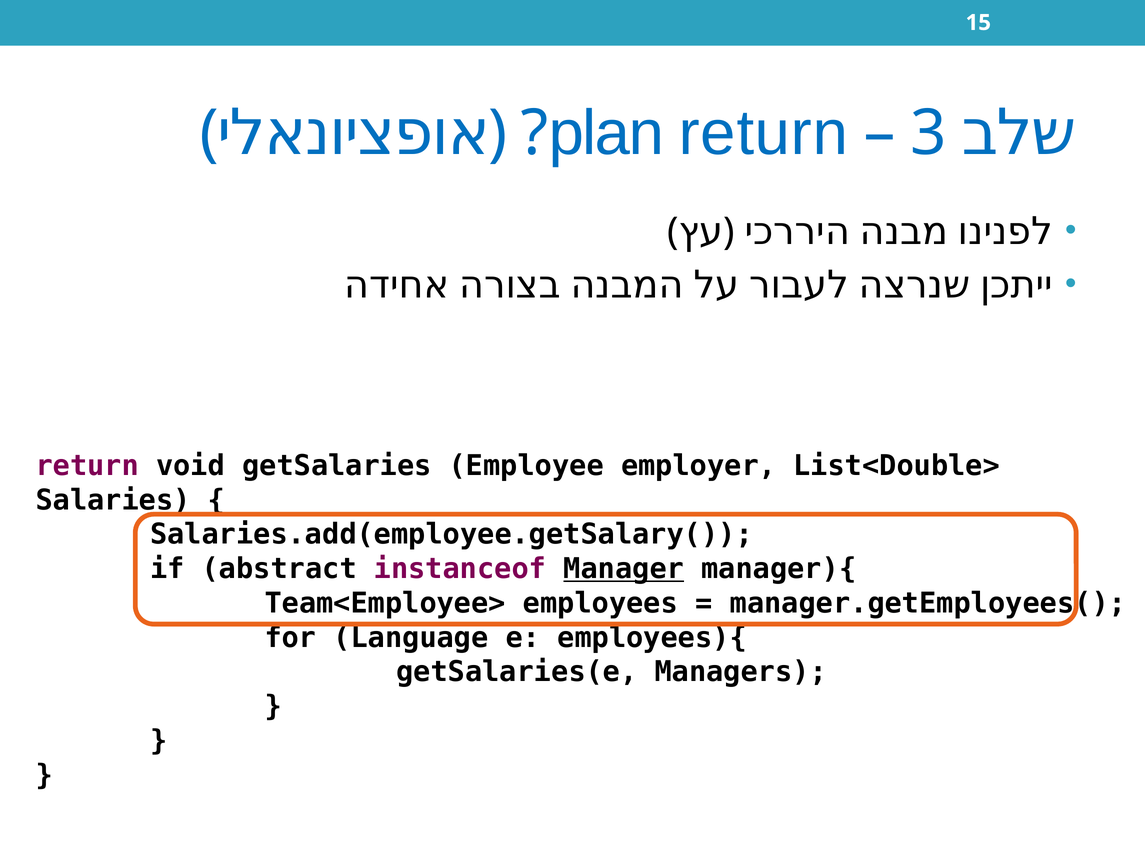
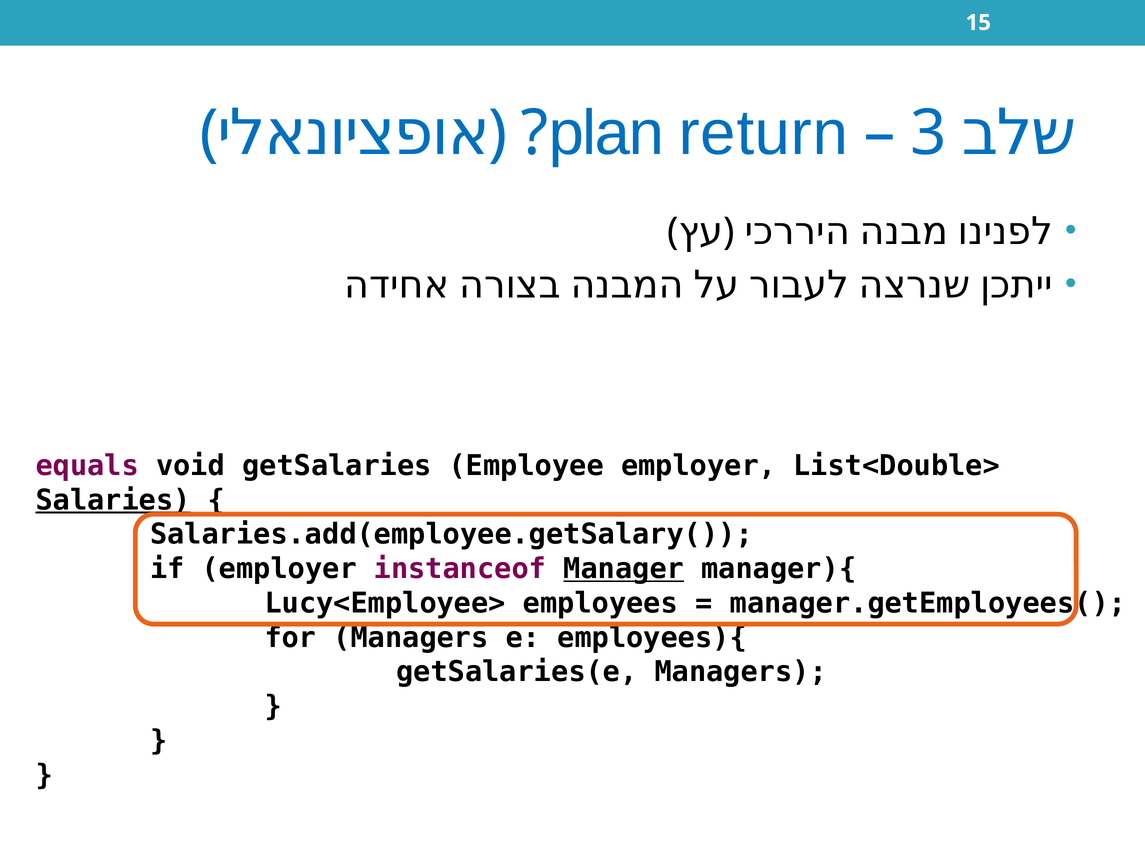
return: return -> equals (87, 466)
Salaries underline: none -> present (113, 500)
if abstract: abstract -> employer (279, 569)
Team<Employee>: Team<Employee> -> Lucy<Employee> (385, 603)
for Language: Language -> Managers (411, 637)
